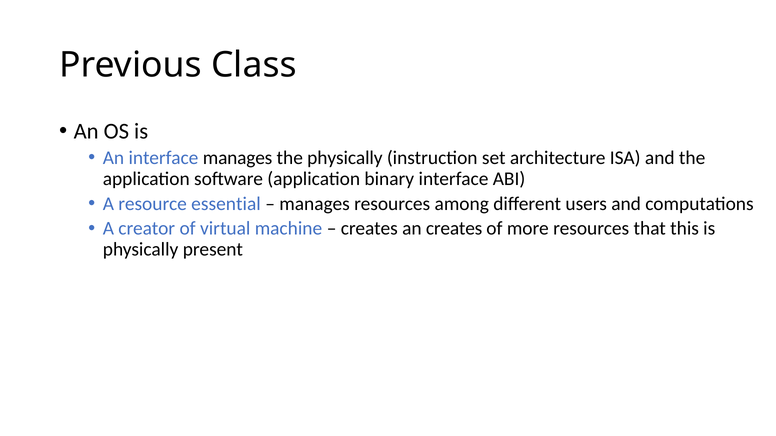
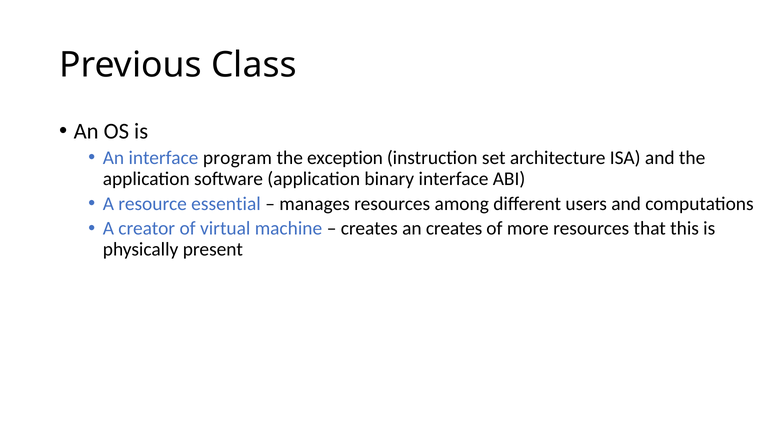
interface manages: manages -> program (237, 158)
the physically: physically -> exception (345, 158)
